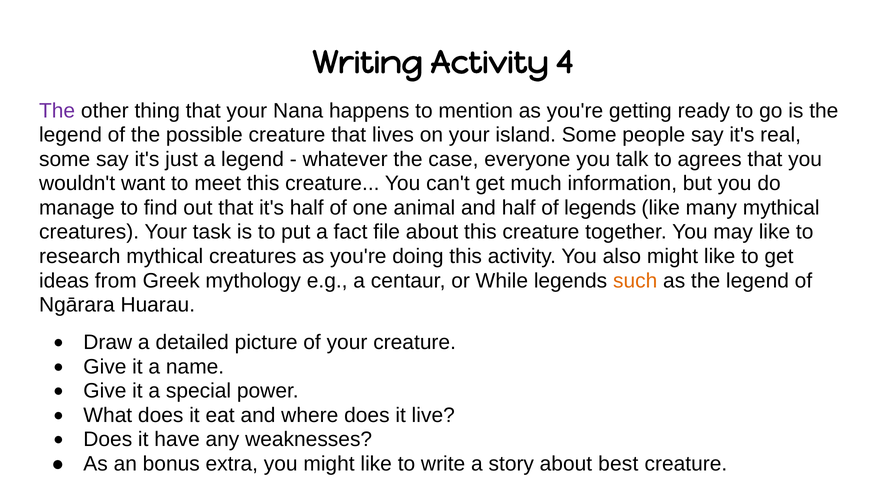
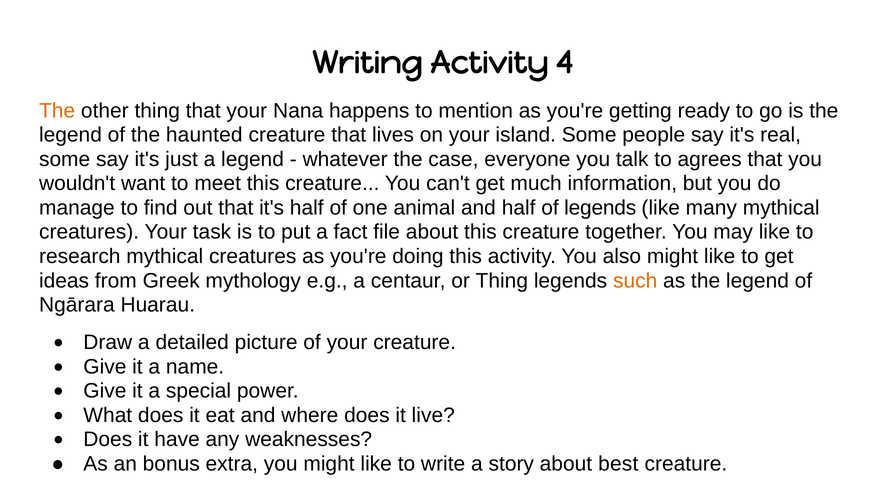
The colour: purple -> orange (57, 111)
possible: possible -> haunted (204, 135)
or While: While -> Thing (502, 281)
